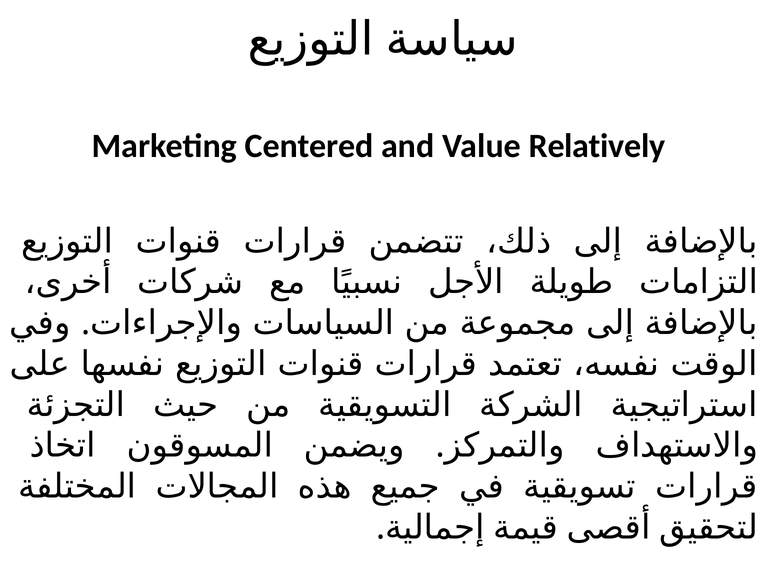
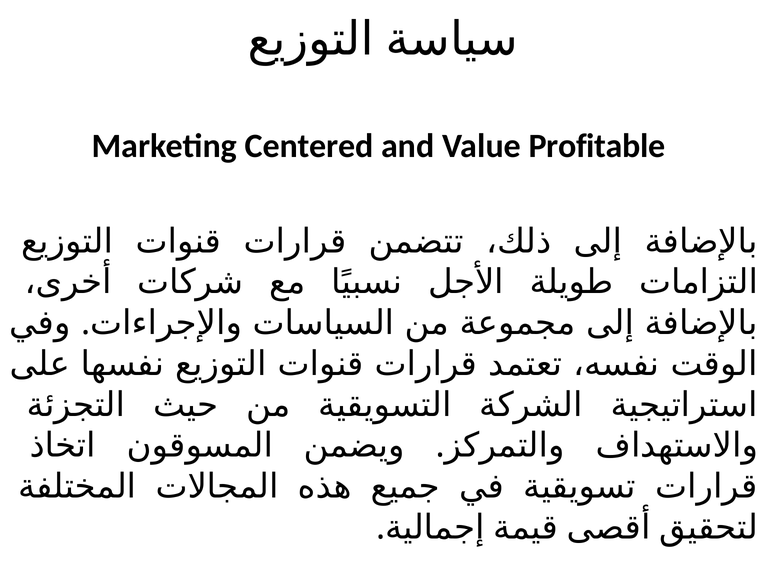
Relatively: Relatively -> Profitable (597, 146)
